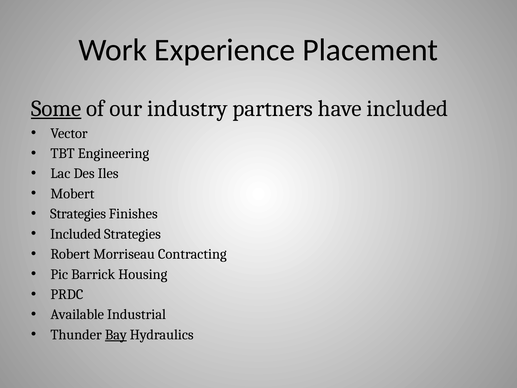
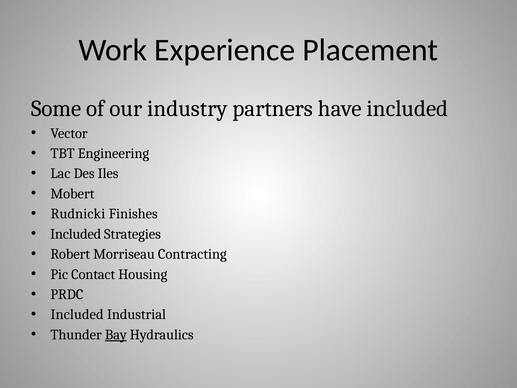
Some underline: present -> none (56, 108)
Strategies: Strategies -> Rudnicki (78, 214)
Barrick: Barrick -> Contact (93, 274)
Available: Available -> Included (77, 314)
